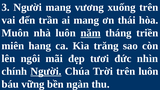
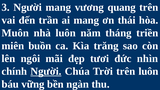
xuống: xuống -> quang (122, 7)
năm underline: present -> none (91, 33)
hang: hang -> buồn (40, 46)
